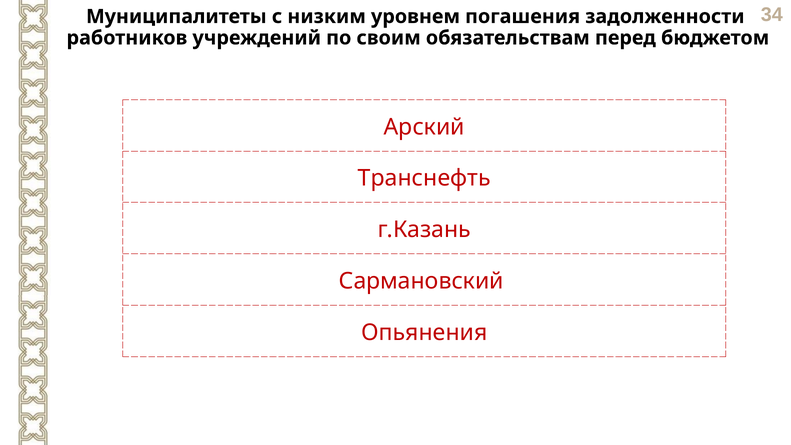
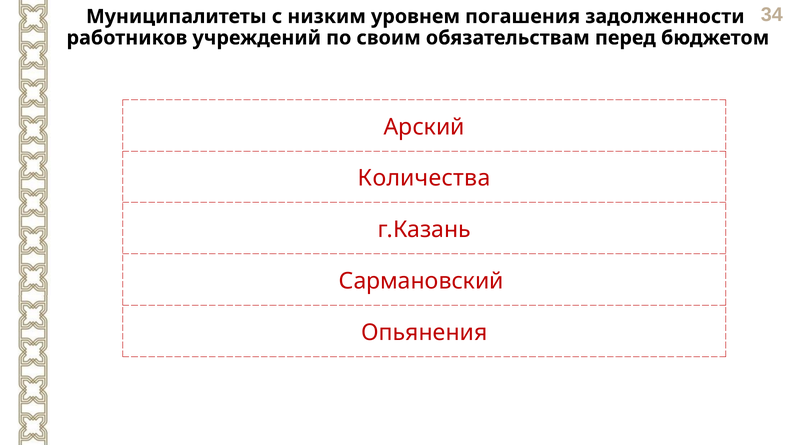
Транснефть: Транснефть -> Количества (424, 178)
